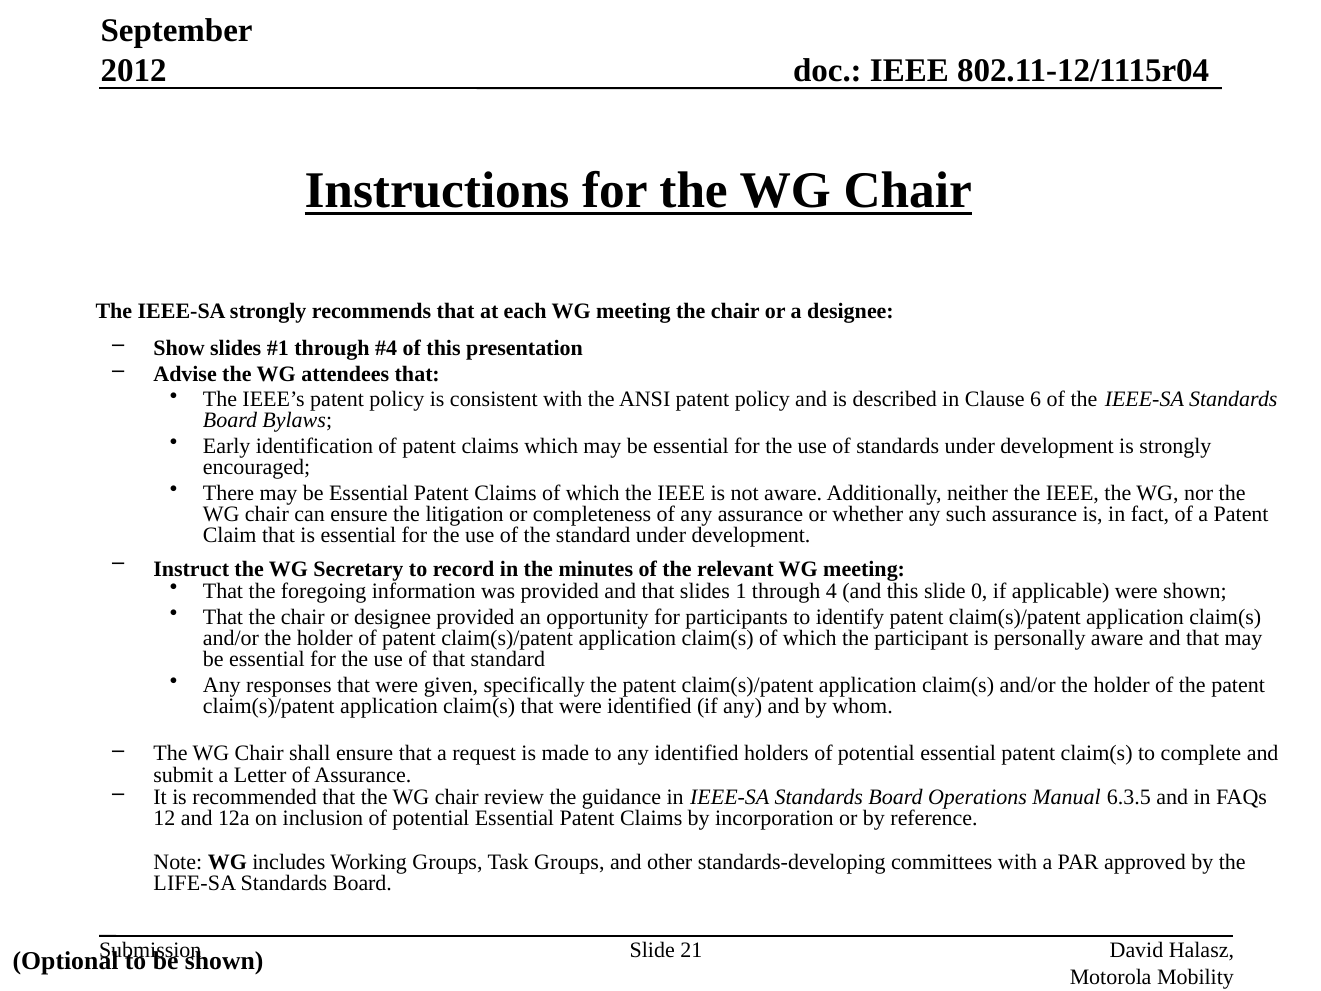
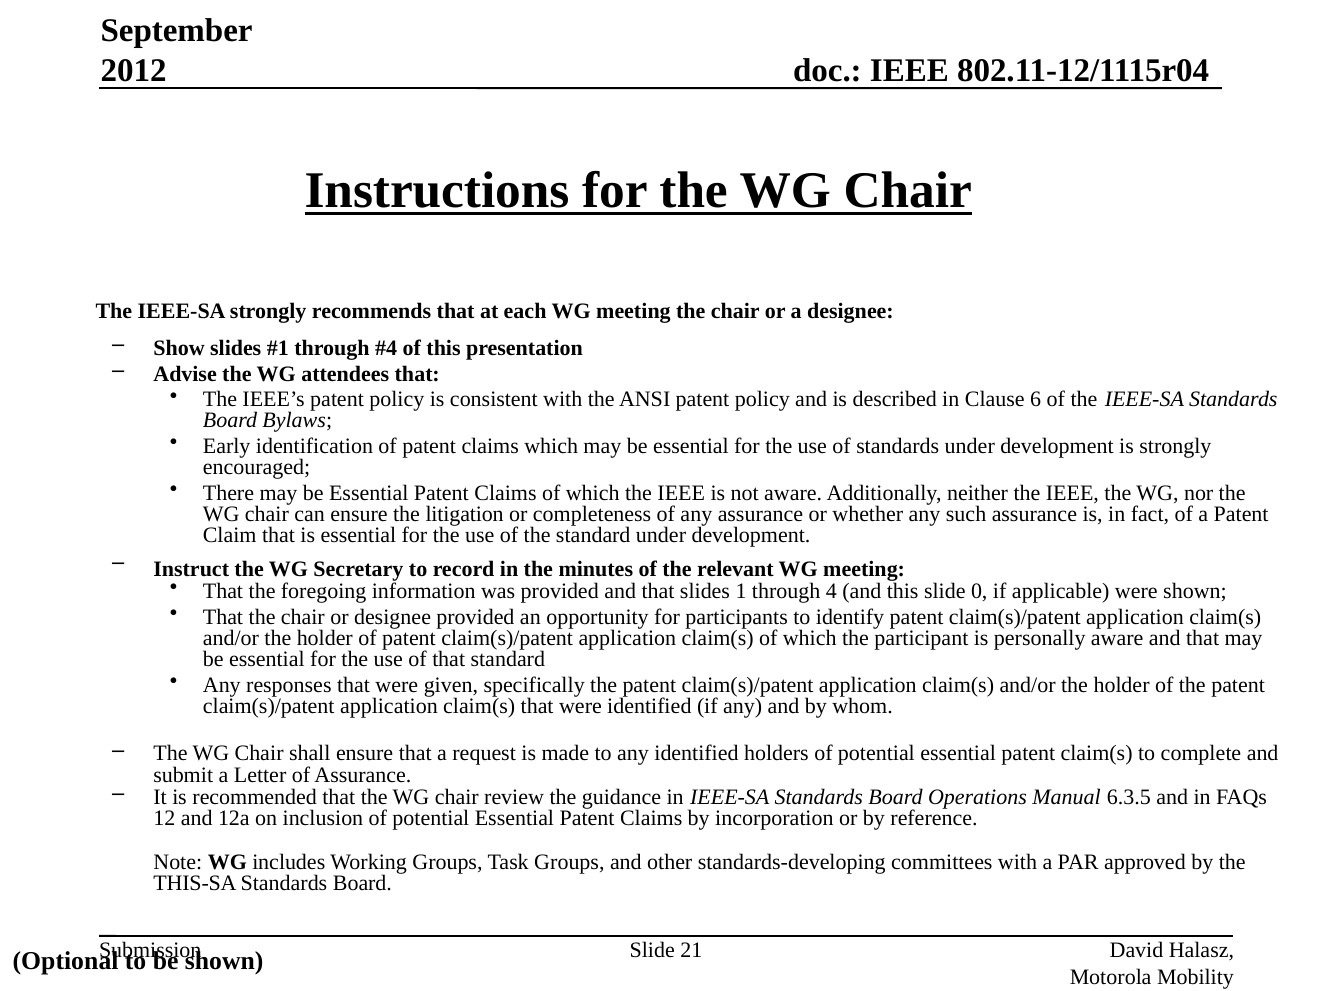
LIFE-SA: LIFE-SA -> THIS-SA (195, 883)
